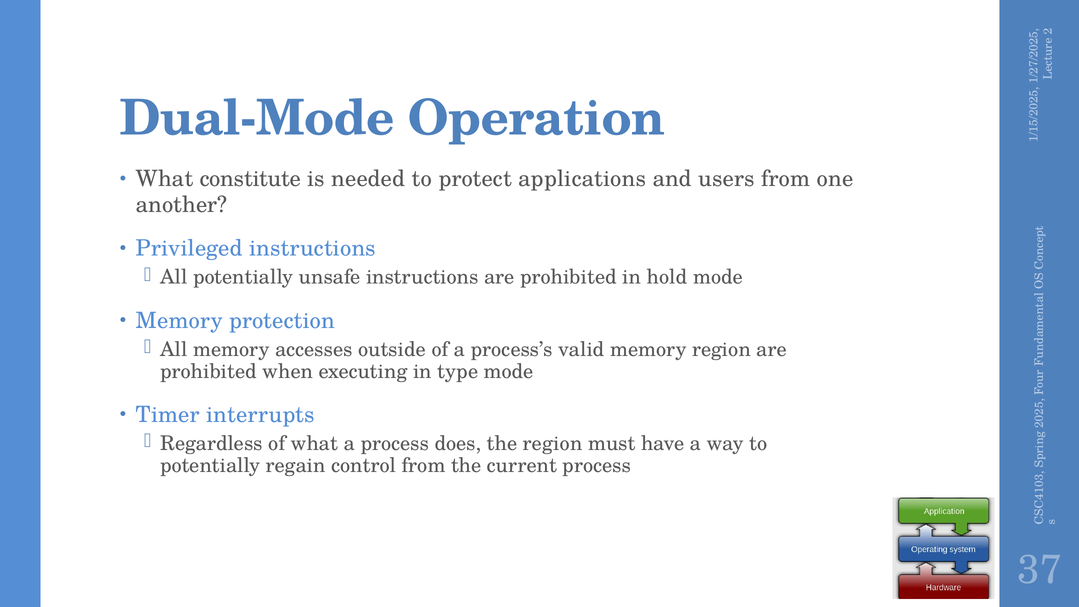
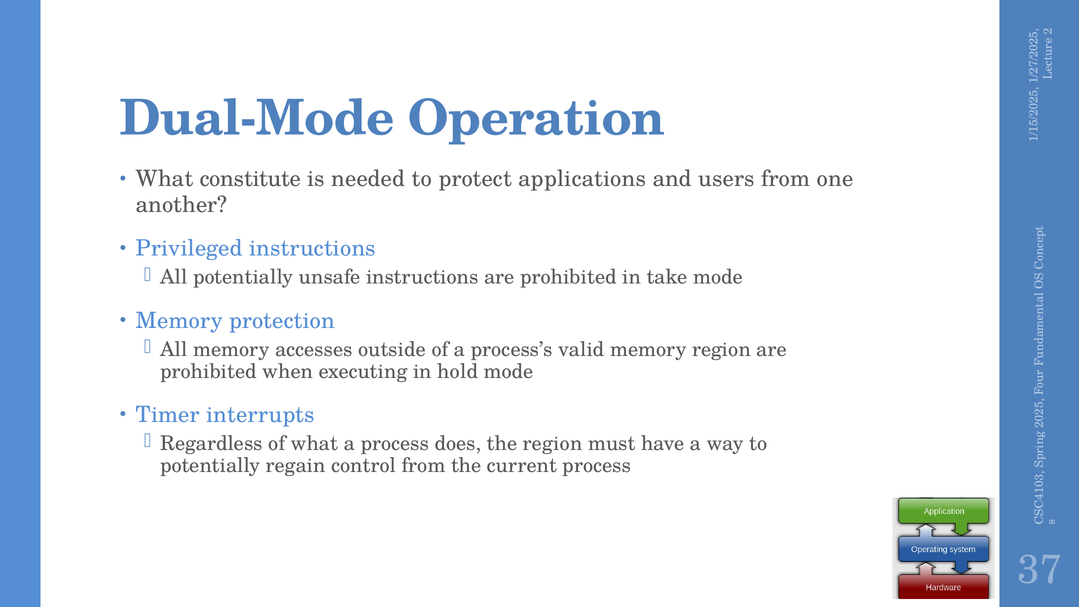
hold: hold -> take (667, 277)
type: type -> hold (458, 371)
